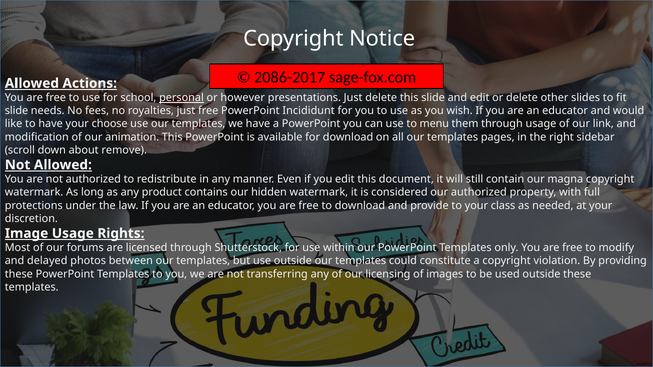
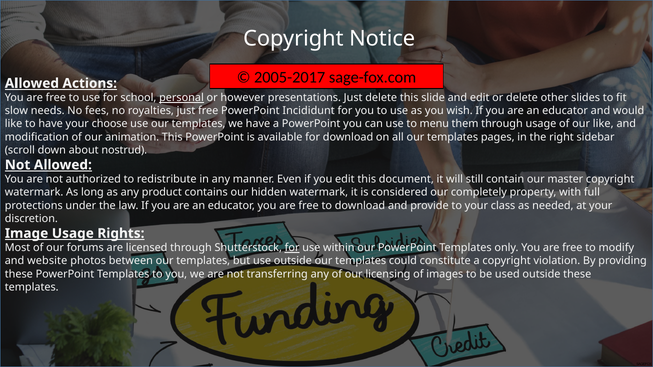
2086-2017: 2086-2017 -> 2005-2017 (290, 77)
slide: slide -> slow (16, 111)
our link: link -> like (603, 124)
remove: remove -> nostrud (124, 150)
magna: magna -> master (565, 180)
our authorized: authorized -> completely (479, 193)
for underline: none -> present (292, 248)
delayed: delayed -> website (47, 261)
